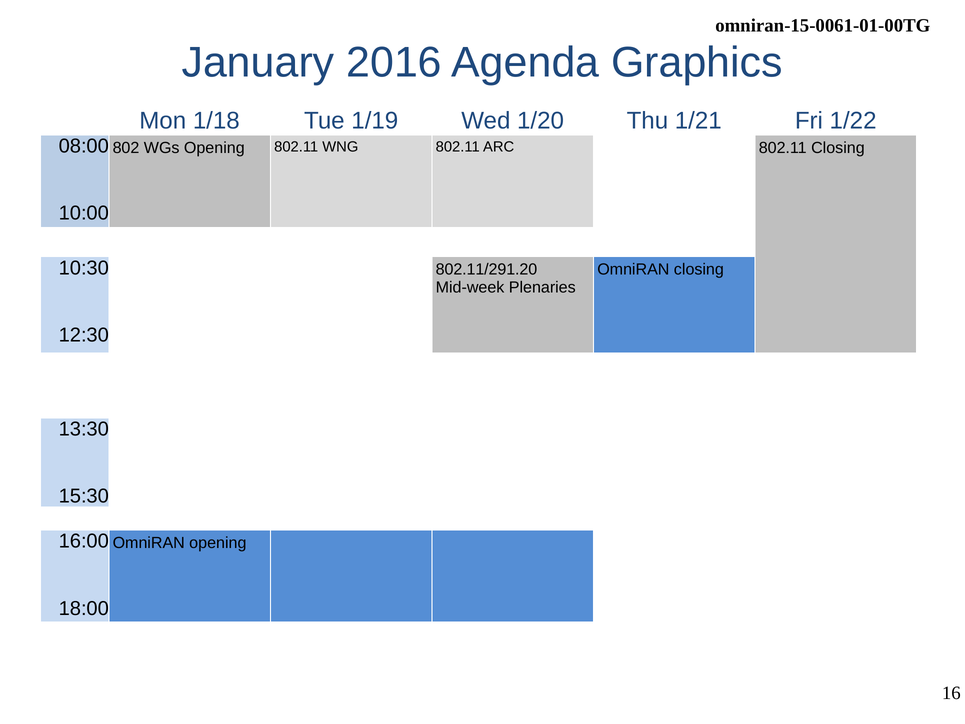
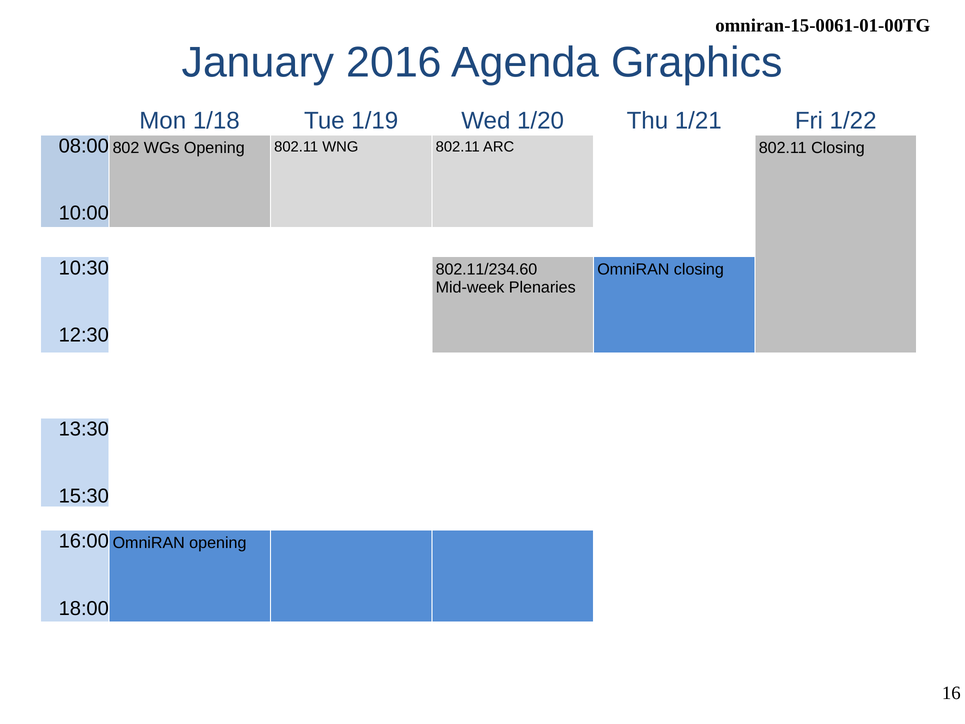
802.11/291.20: 802.11/291.20 -> 802.11/234.60 (486, 269)
